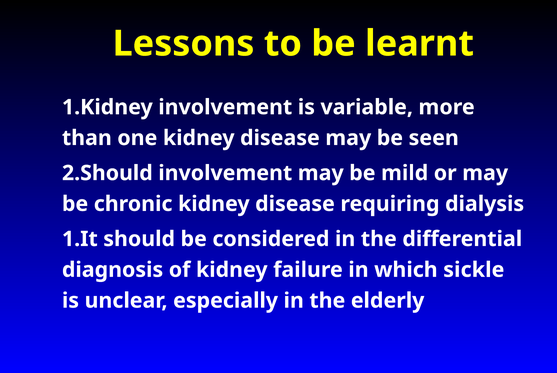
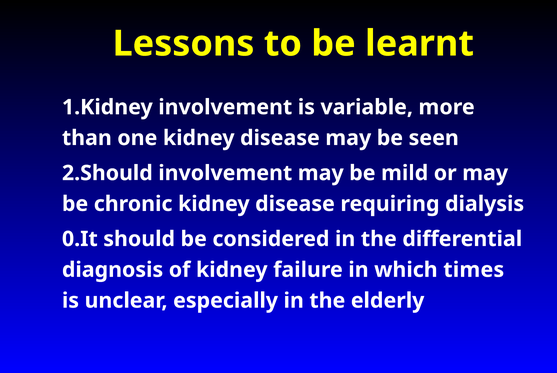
1.It: 1.It -> 0.It (80, 239)
sickle: sickle -> times (474, 270)
